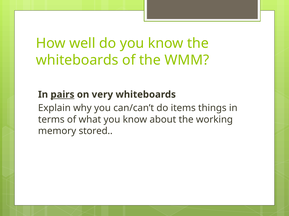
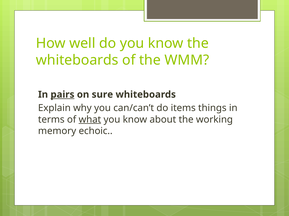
very: very -> sure (102, 95)
what underline: none -> present (90, 120)
stored: stored -> echoic (96, 131)
